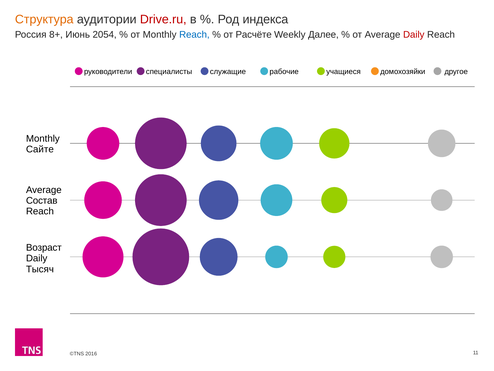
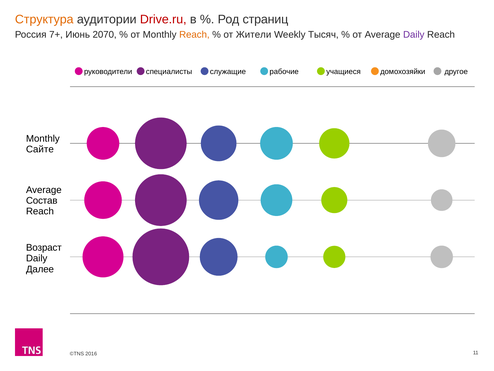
индекса: индекса -> страниц (265, 20)
8+: 8+ -> 7+ (56, 35)
2054: 2054 -> 2070 (105, 35)
Reach colour: blue -> orange (194, 35)
Расчёте: Расчёте -> Жители (254, 35)
Далее: Далее -> Тысяч (323, 35)
Daily colour: red -> purple (414, 35)
Тысяч: Тысяч -> Далее (40, 269)
